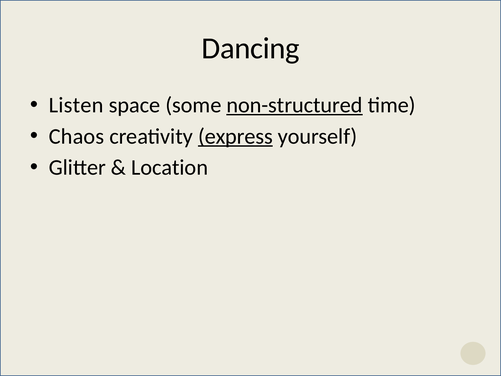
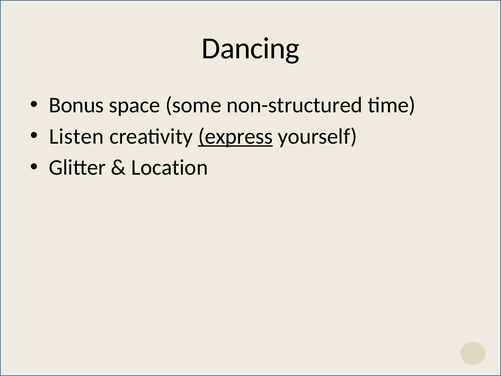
Listen: Listen -> Bonus (76, 105)
non-structured underline: present -> none (295, 105)
Chaos: Chaos -> Listen (76, 136)
